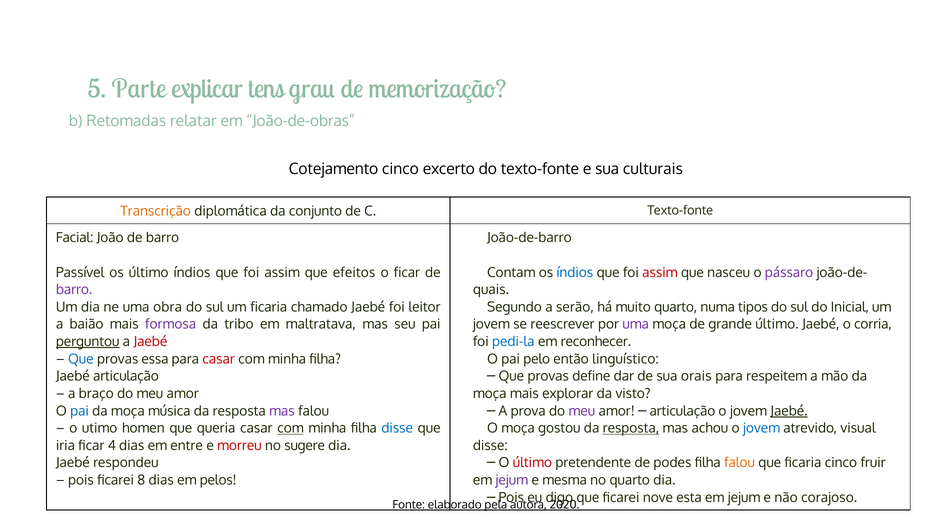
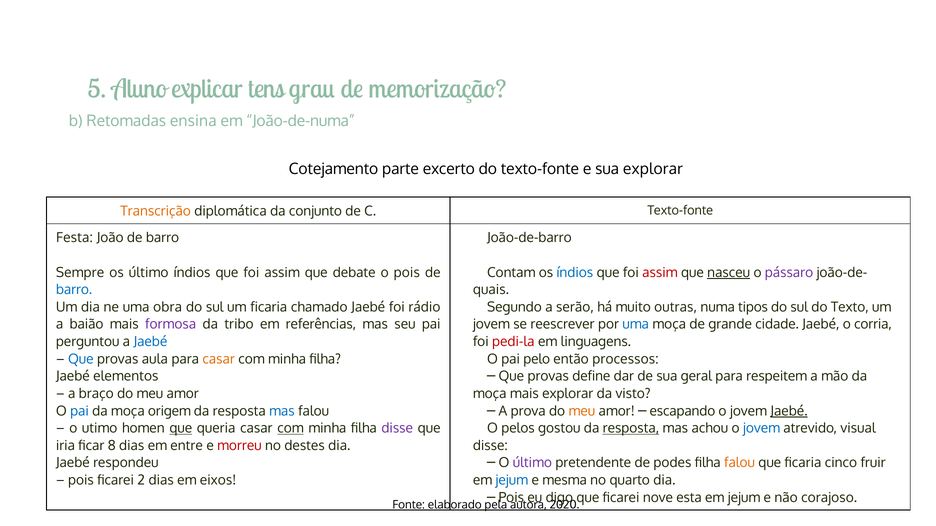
Parte: Parte -> Aluno (139, 89)
relatar: relatar -> ensina (193, 121)
João-de-obras: João-de-obras -> João-de-numa (301, 121)
Cotejamento cinco: cinco -> parte (400, 169)
sua culturais: culturais -> explorar (653, 169)
Facial: Facial -> Festa (74, 238)
Passível: Passível -> Sempre (80, 273)
efeitos: efeitos -> debate (354, 273)
o ficar: ficar -> pois (407, 273)
nasceu underline: none -> present (729, 273)
barro colour: purple -> blue (74, 290)
leitor: leitor -> rádio (424, 307)
muito quarto: quarto -> outras (676, 307)
Inicial: Inicial -> Texto (850, 307)
maltratava: maltratava -> referências (321, 325)
uma colour: purple -> blue (636, 325)
grande último: último -> cidade (777, 325)
perguntou underline: present -> none (88, 342)
Jaebé colour: red -> blue (150, 342)
pedi-la colour: blue -> red (513, 342)
reconhecer: reconhecer -> linguagens (596, 342)
essa: essa -> aula (155, 359)
casar colour: red -> orange (219, 359)
linguístico: linguístico -> processos (625, 359)
Jaebé articulação: articulação -> elementos (126, 377)
orais: orais -> geral (696, 377)
música: música -> origem (169, 411)
mas colour: purple -> blue (282, 411)
meu colour: purple -> orange (582, 411)
amor articulação: articulação -> escapando (682, 411)
que underline: none -> present (181, 429)
disse colour: blue -> purple (397, 429)
O moça: moça -> pelos (518, 429)
4: 4 -> 8 (112, 446)
sugere: sugere -> destes (305, 446)
último colour: red -> purple (532, 463)
8: 8 -> 2 (141, 481)
pelos: pelos -> eixos (218, 481)
jejum colour: purple -> blue (512, 481)
